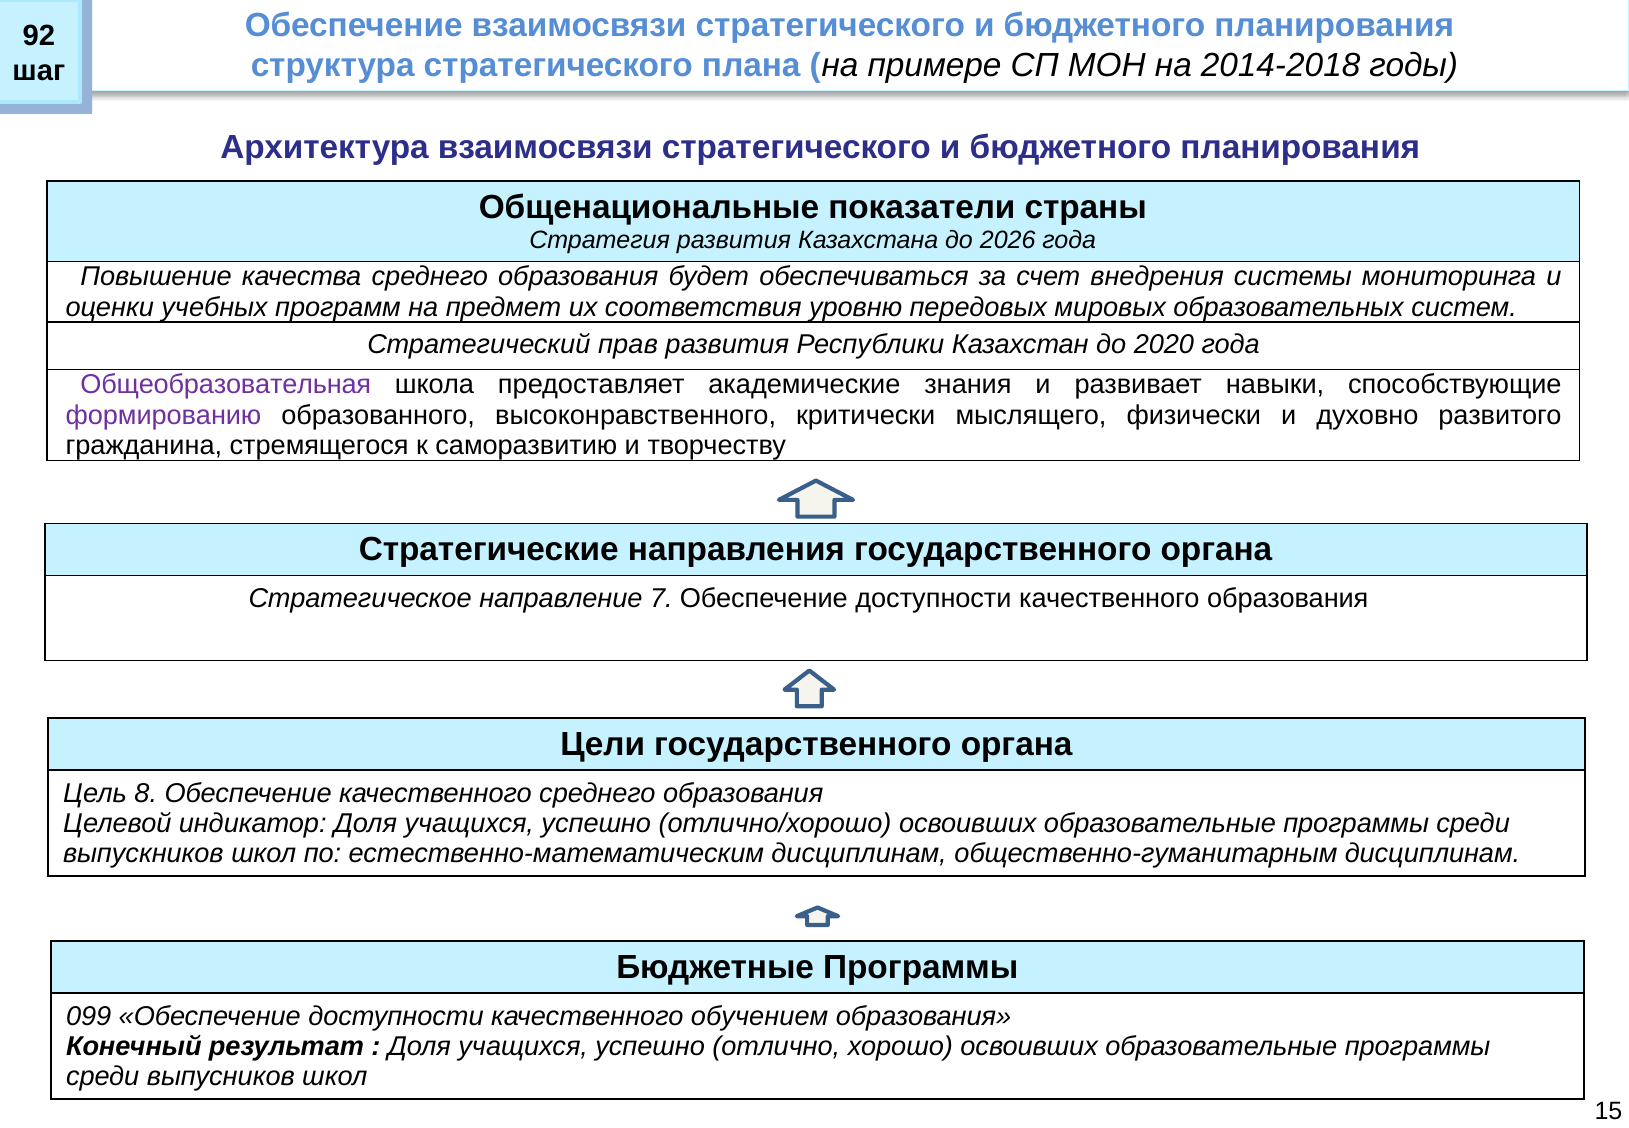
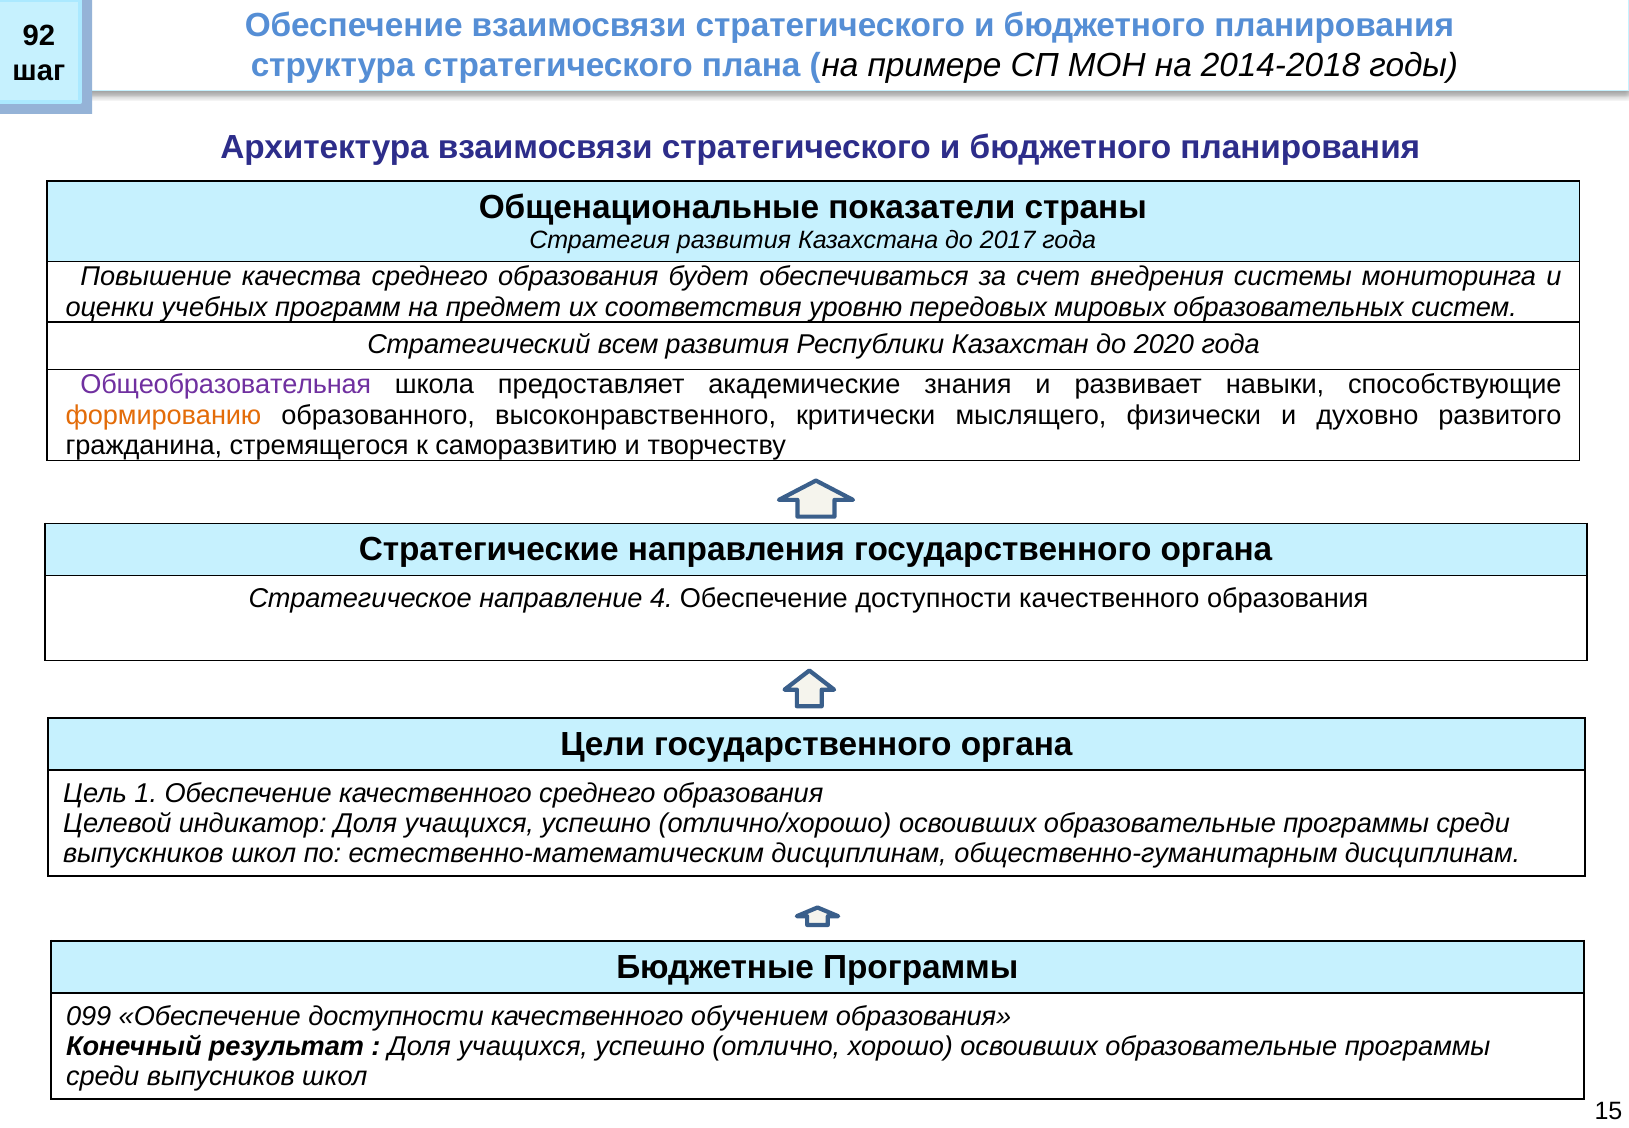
2026: 2026 -> 2017 (1008, 240)
прав: прав -> всем (628, 345)
формированию colour: purple -> orange (164, 415)
7: 7 -> 4 (661, 598)
8: 8 -> 1 (146, 793)
